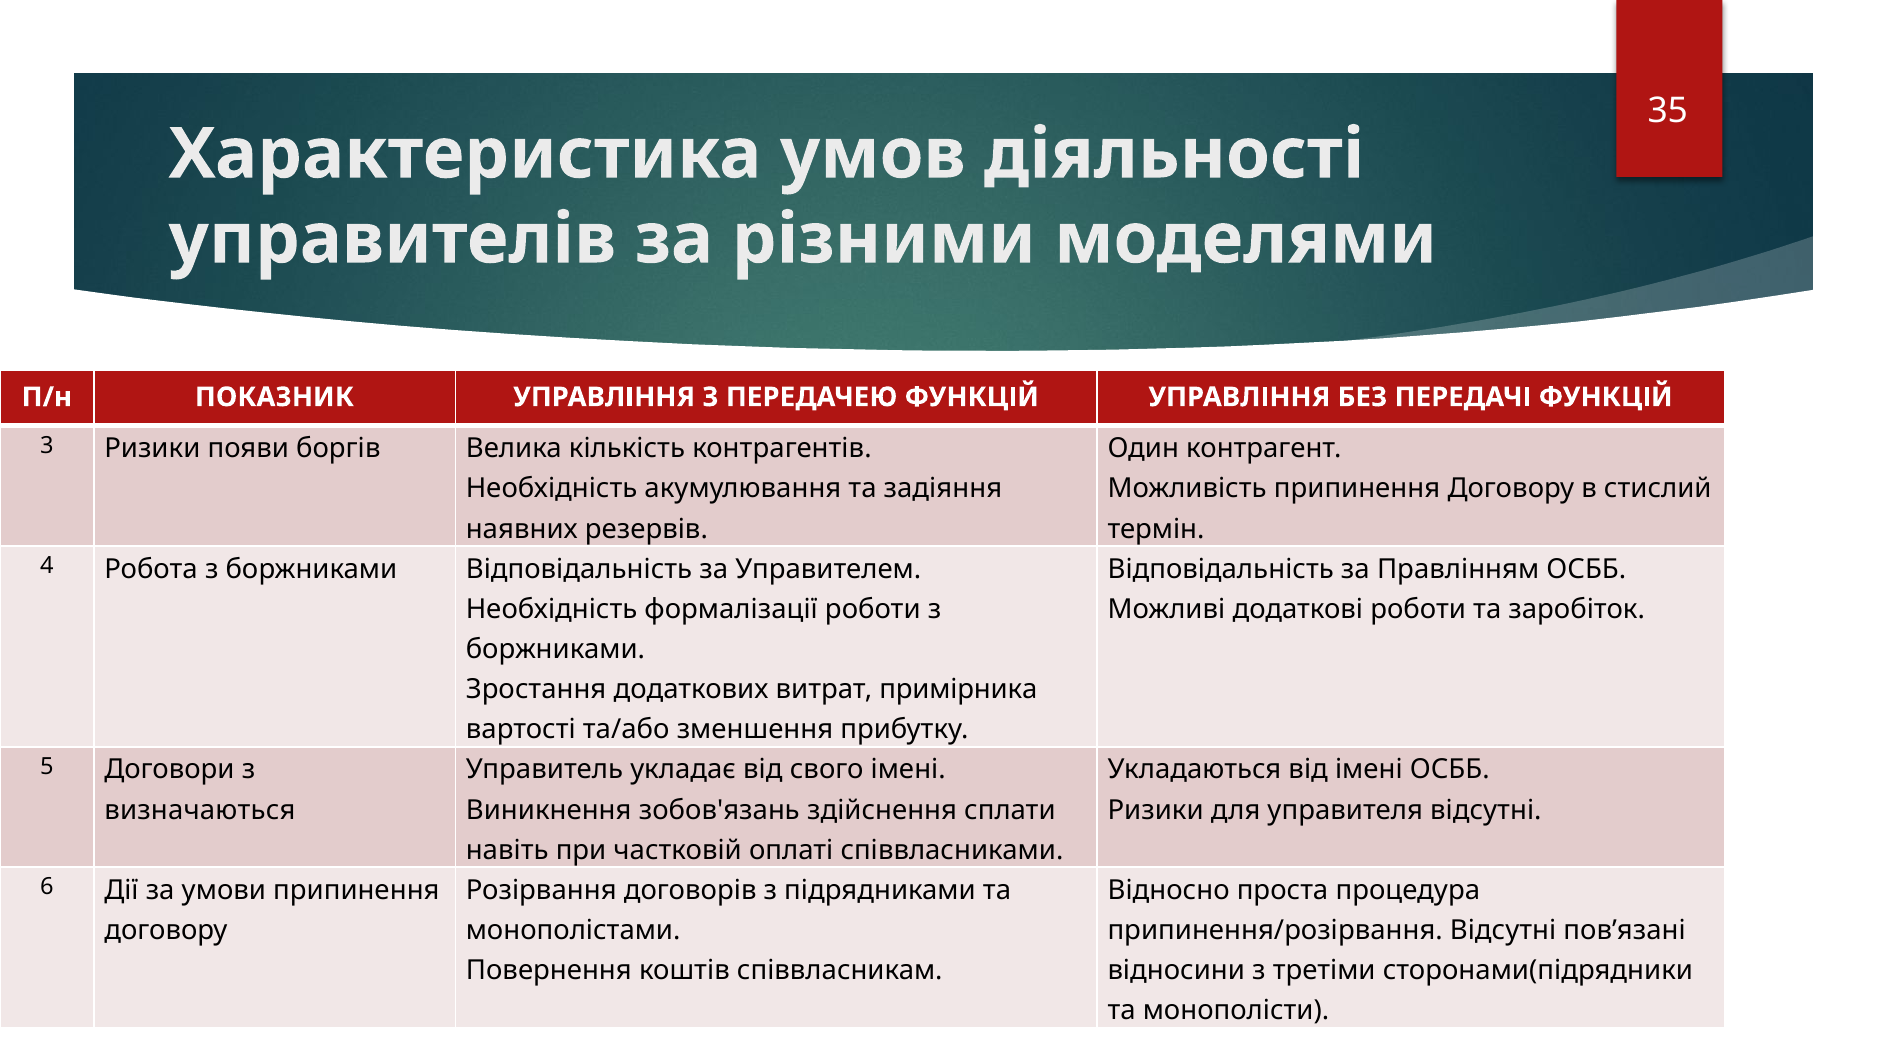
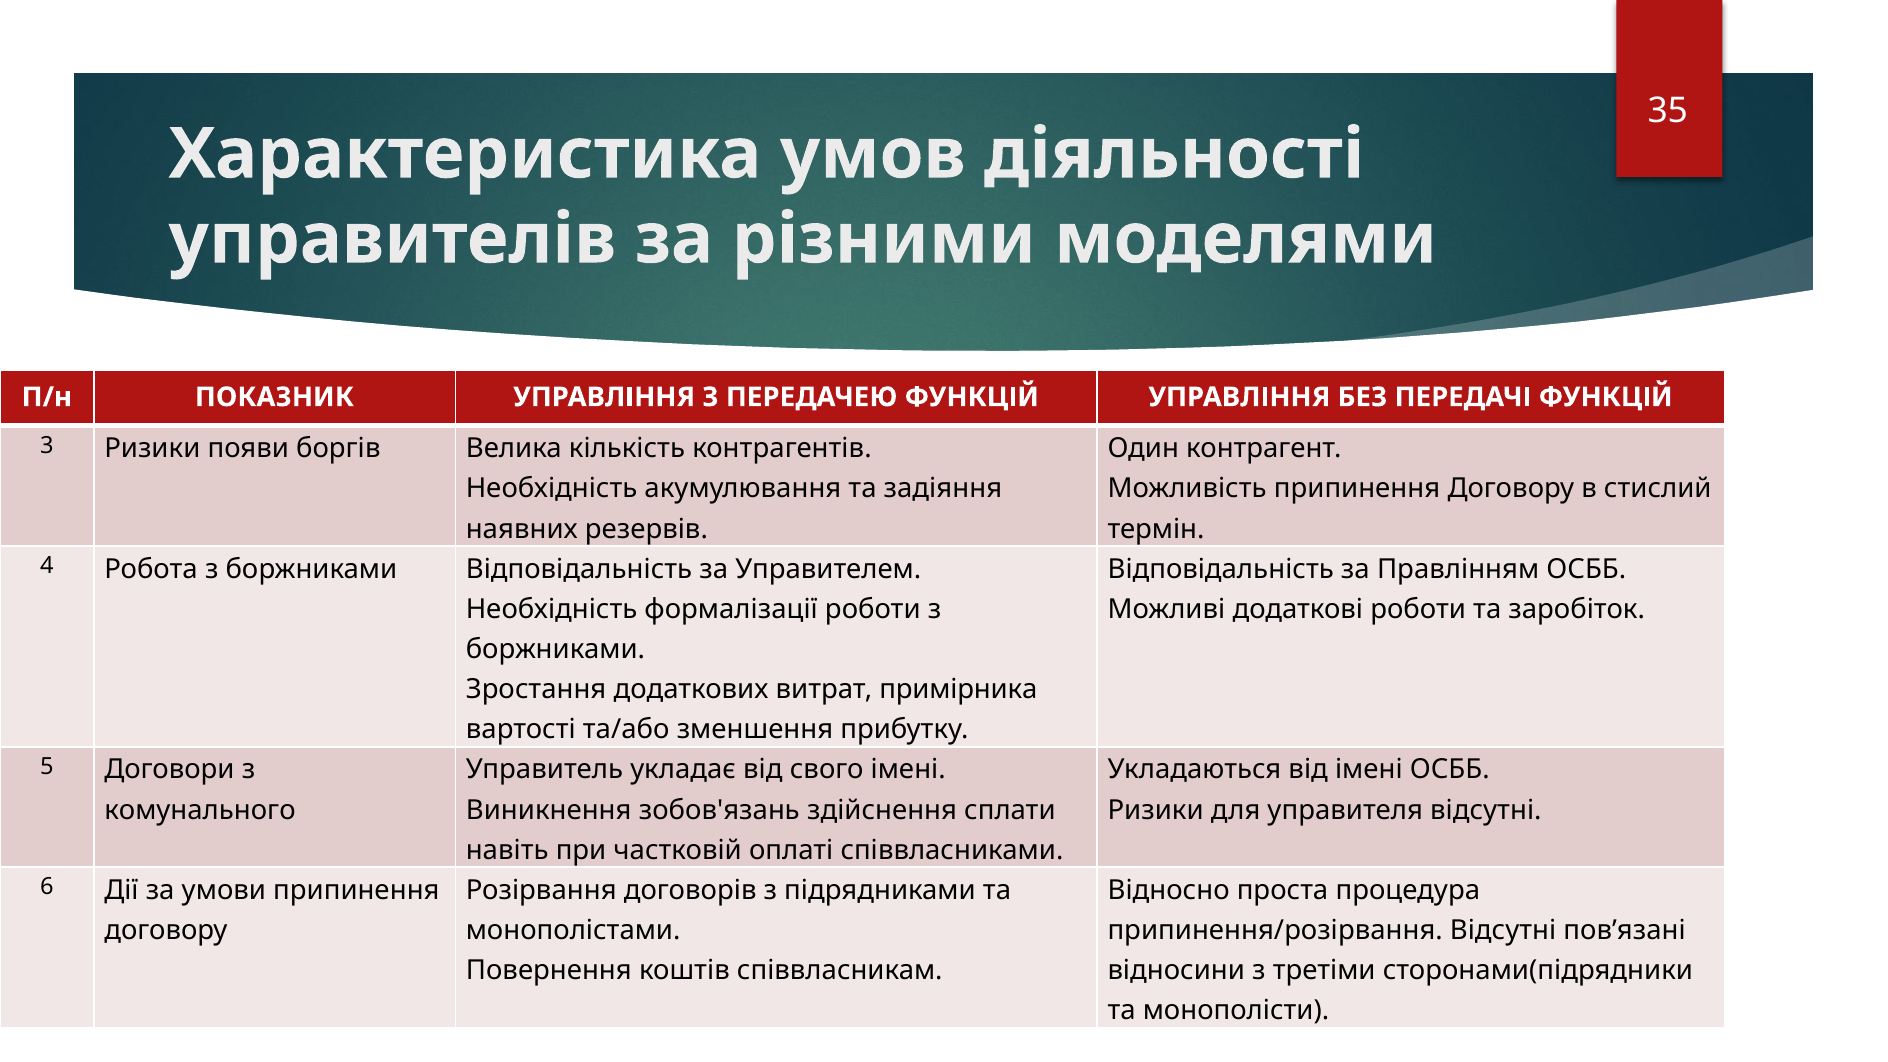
визначаються: визначаються -> комунального (200, 810)
